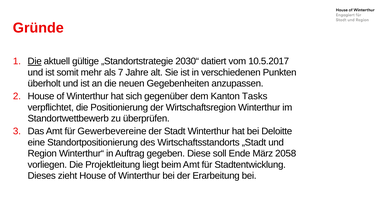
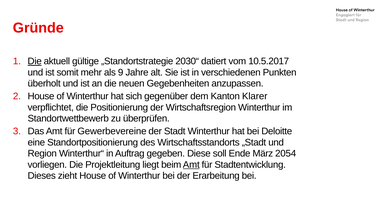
7: 7 -> 9 (121, 73)
Tasks: Tasks -> Klarer (255, 96)
2058: 2058 -> 2054 (286, 154)
Amt underline: none -> present (191, 165)
